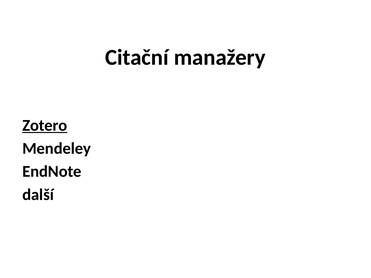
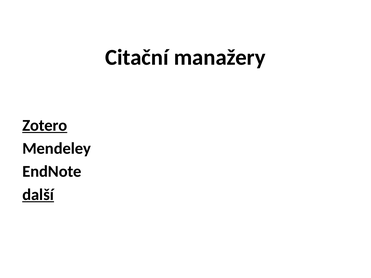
další underline: none -> present (38, 195)
